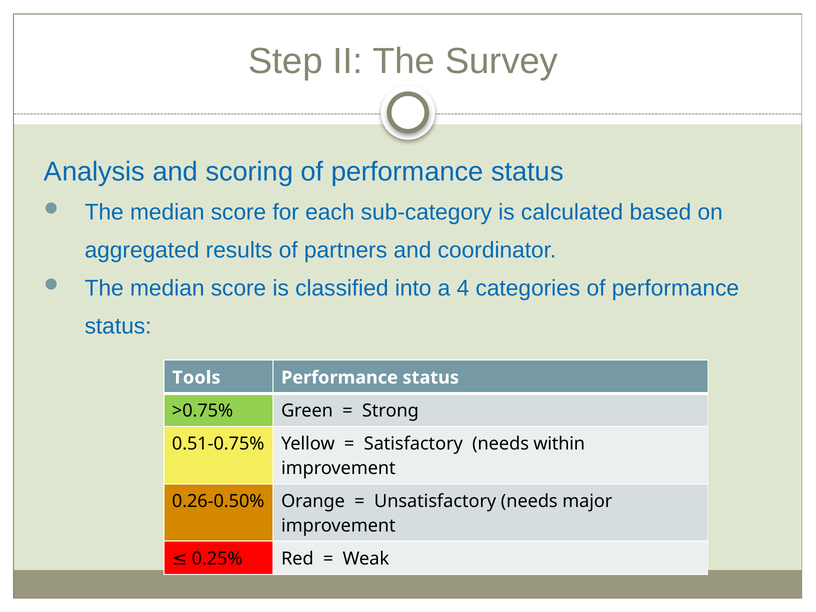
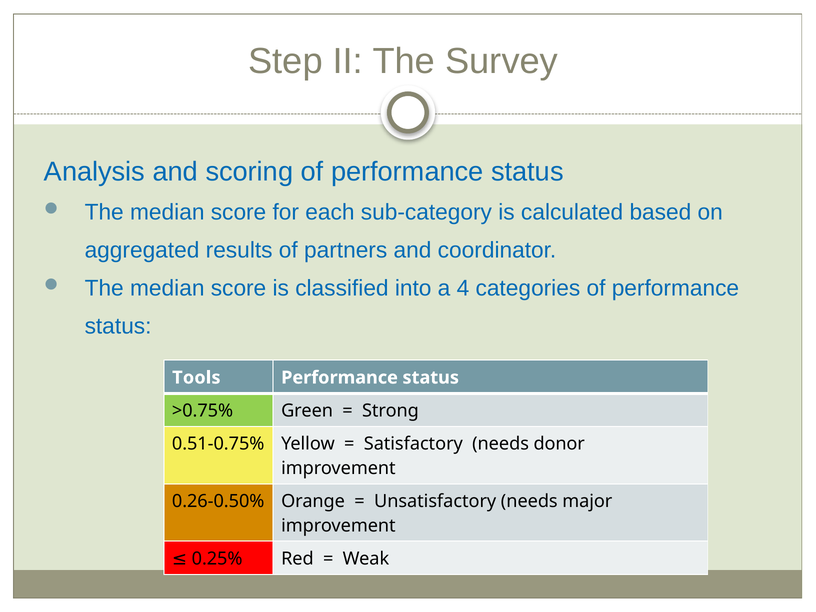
within: within -> donor (559, 444)
